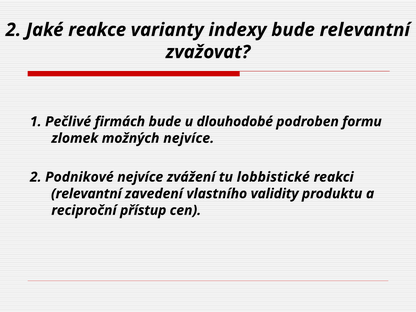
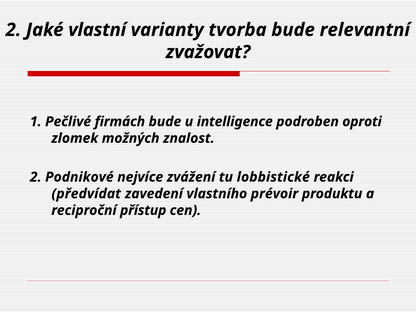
reakce: reakce -> vlastní (97, 30)
indexy: indexy -> tvorba (238, 30)
dlouhodobé: dlouhodobé -> intelligence (235, 122)
formu: formu -> oproti (362, 122)
možných nejvíce: nejvíce -> znalost (189, 138)
relevantní: relevantní -> předvídat (86, 194)
validity: validity -> prévoir (274, 194)
